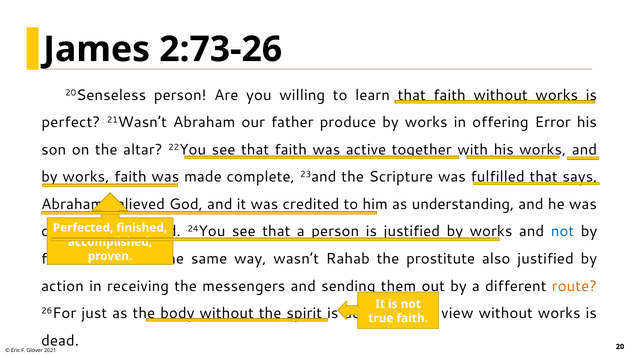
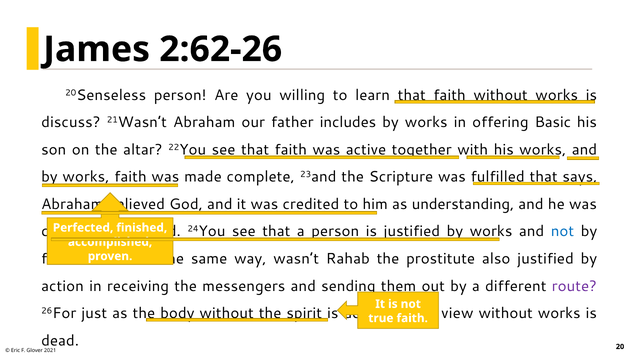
2:73-26: 2:73-26 -> 2:62-26 (221, 49)
perfect: perfect -> discuss (71, 122)
produce: produce -> includes (348, 122)
Error: Error -> Basic (553, 122)
route colour: orange -> purple (574, 286)
